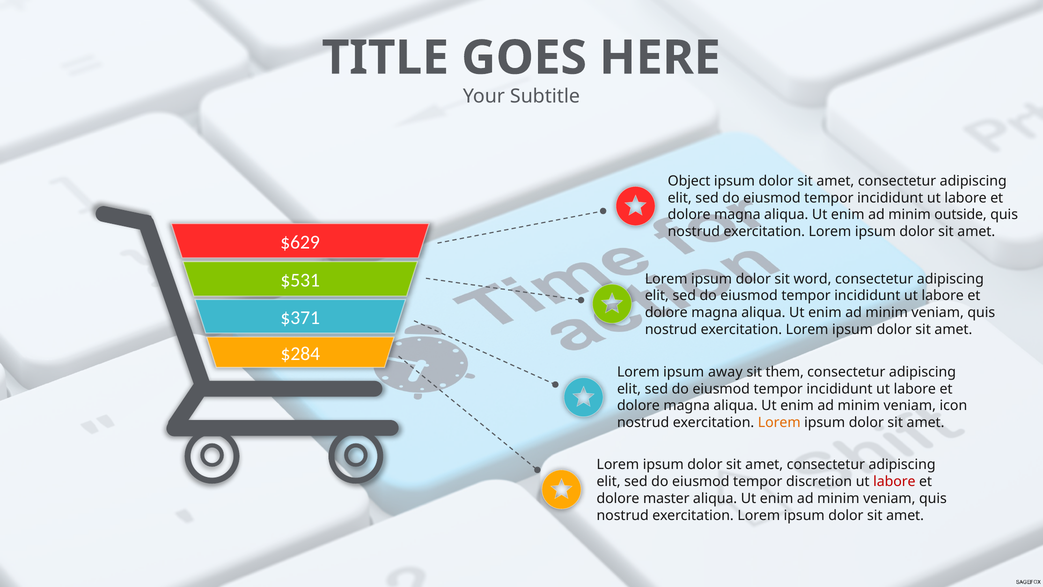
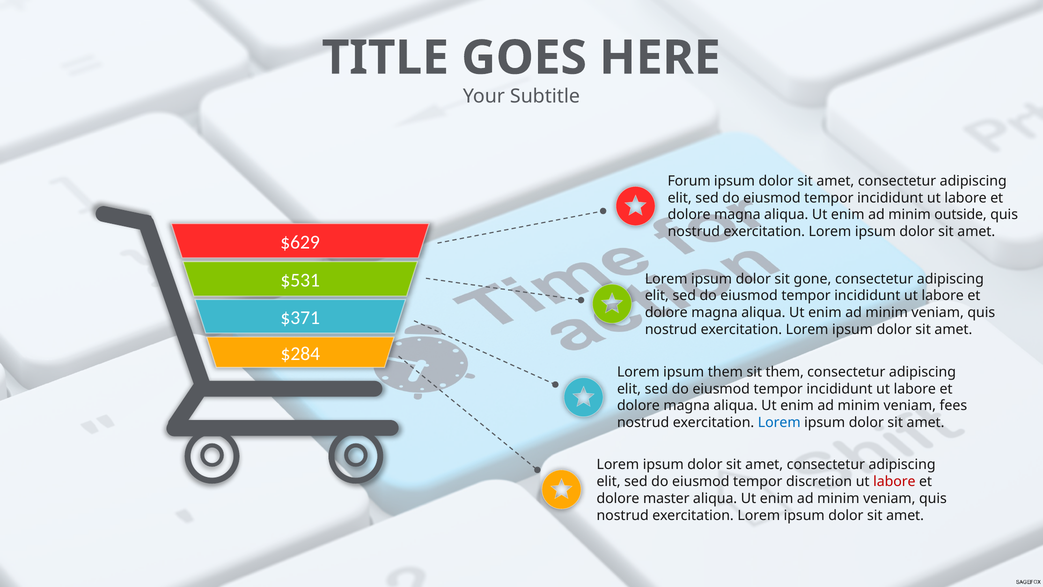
Object: Object -> Forum (689, 181)
word: word -> gone (812, 279)
ipsum away: away -> them (725, 372)
icon: icon -> fees (953, 406)
Lorem colour: orange -> blue (779, 423)
